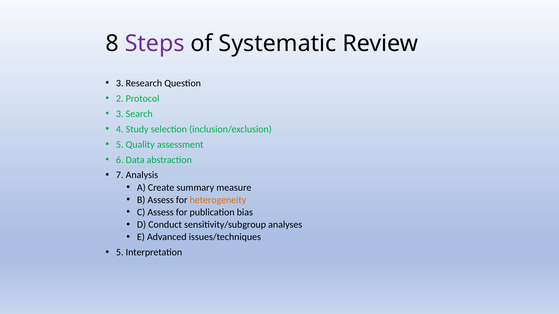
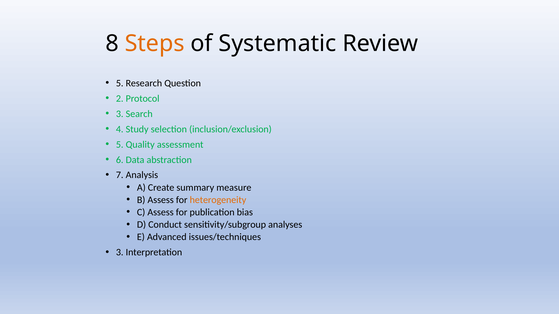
Steps colour: purple -> orange (155, 44)
3: 3 -> 5 (120, 83)
5: 5 -> 3 (120, 253)
